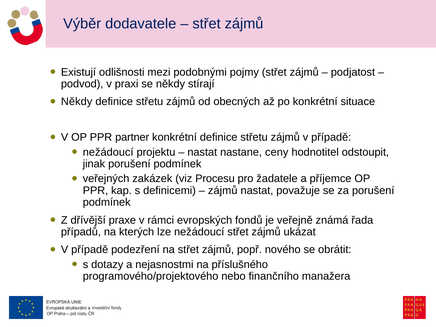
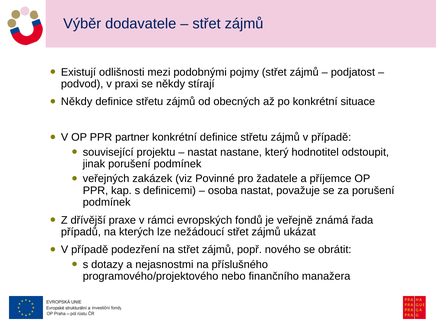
nežádoucí: nežádoucí -> související (108, 152)
ceny: ceny -> který (277, 152)
Procesu: Procesu -> Povinné (215, 179)
zájmů: zájmů -> osoba (223, 191)
